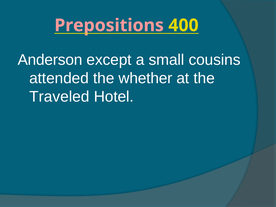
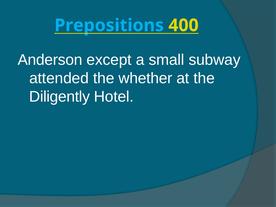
Prepositions colour: pink -> light blue (109, 25)
cousins: cousins -> subway (215, 60)
Traveled: Traveled -> Diligently (59, 97)
